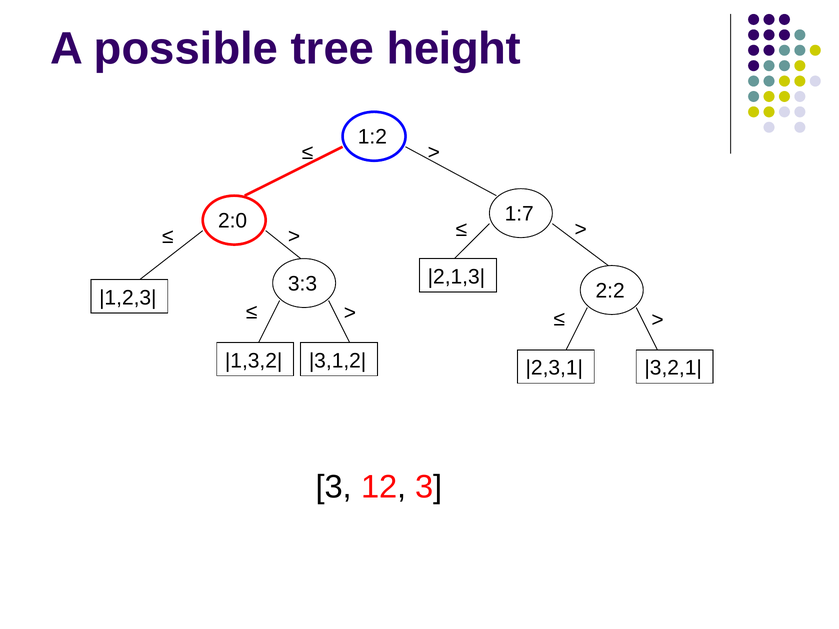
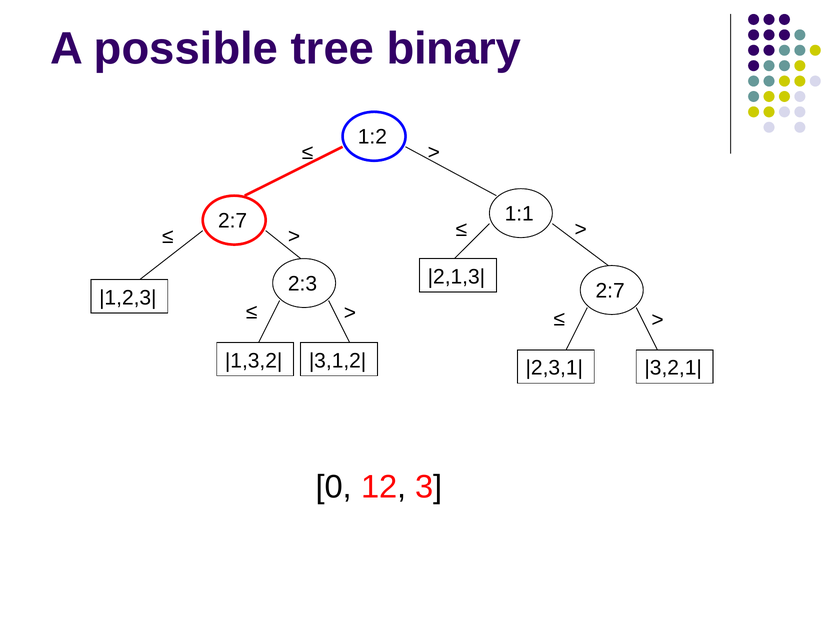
height: height -> binary (454, 49)
1:7: 1:7 -> 1:1 (519, 214)
2:0: 2:0 -> 2:7 (233, 221)
3:3: 3:3 -> 2:3 (302, 284)
2:2: 2:2 -> 2:7 (610, 291)
3: 3 -> 0 (334, 487)
